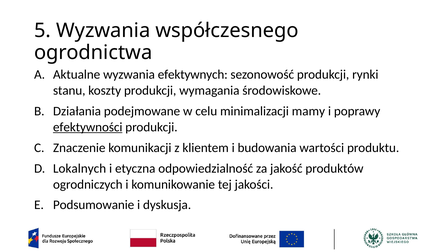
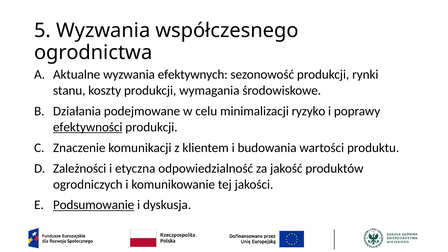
mamy: mamy -> ryzyko (308, 111)
Lokalnych: Lokalnych -> Zależności (80, 168)
Podsumowanie underline: none -> present (94, 205)
